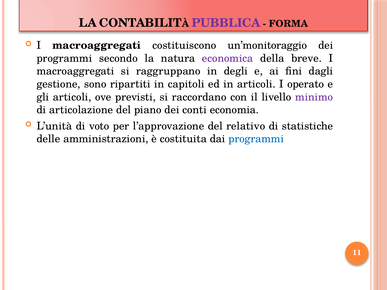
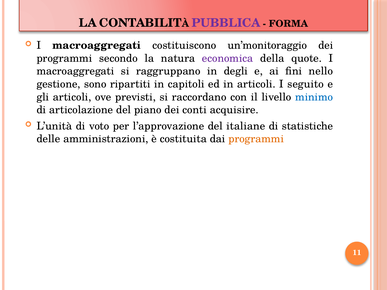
breve: breve -> quote (307, 58)
dagli: dagli -> nello (321, 71)
operato: operato -> seguito (306, 84)
minimo colour: purple -> blue (314, 97)
economia: economia -> acquisire (234, 110)
relativo: relativo -> italiane (246, 126)
programmi colour: blue -> orange (256, 139)
